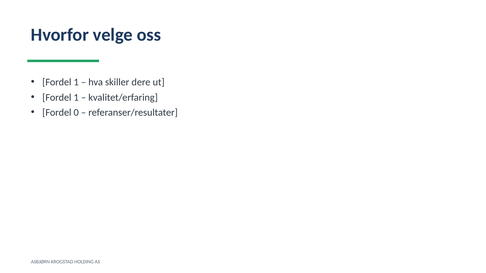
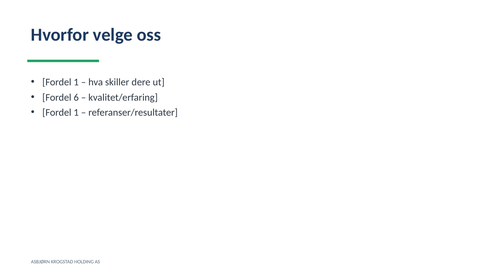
1: 1 -> 6 (76, 98)
0: 0 -> 1 (76, 113)
